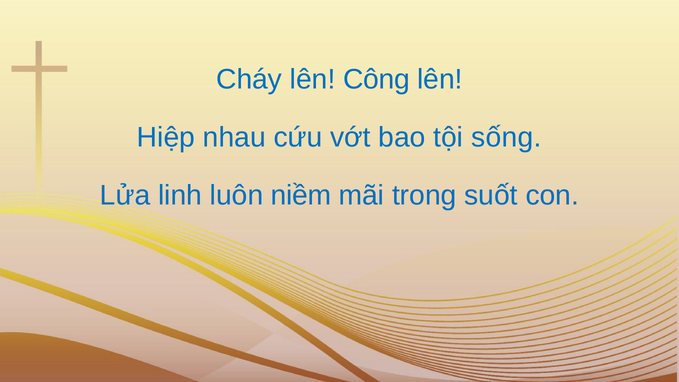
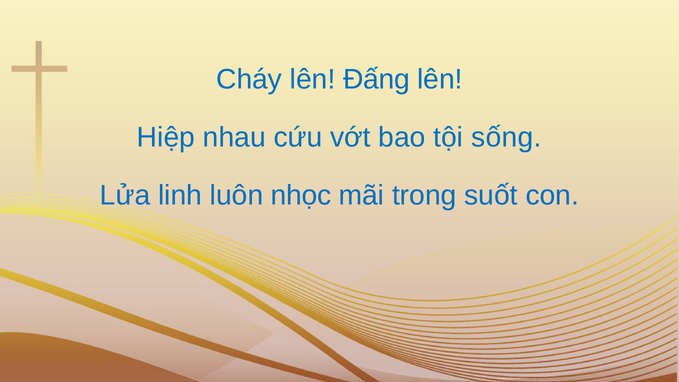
Công: Công -> Đấng (376, 79)
niềm: niềm -> nhọc (301, 195)
